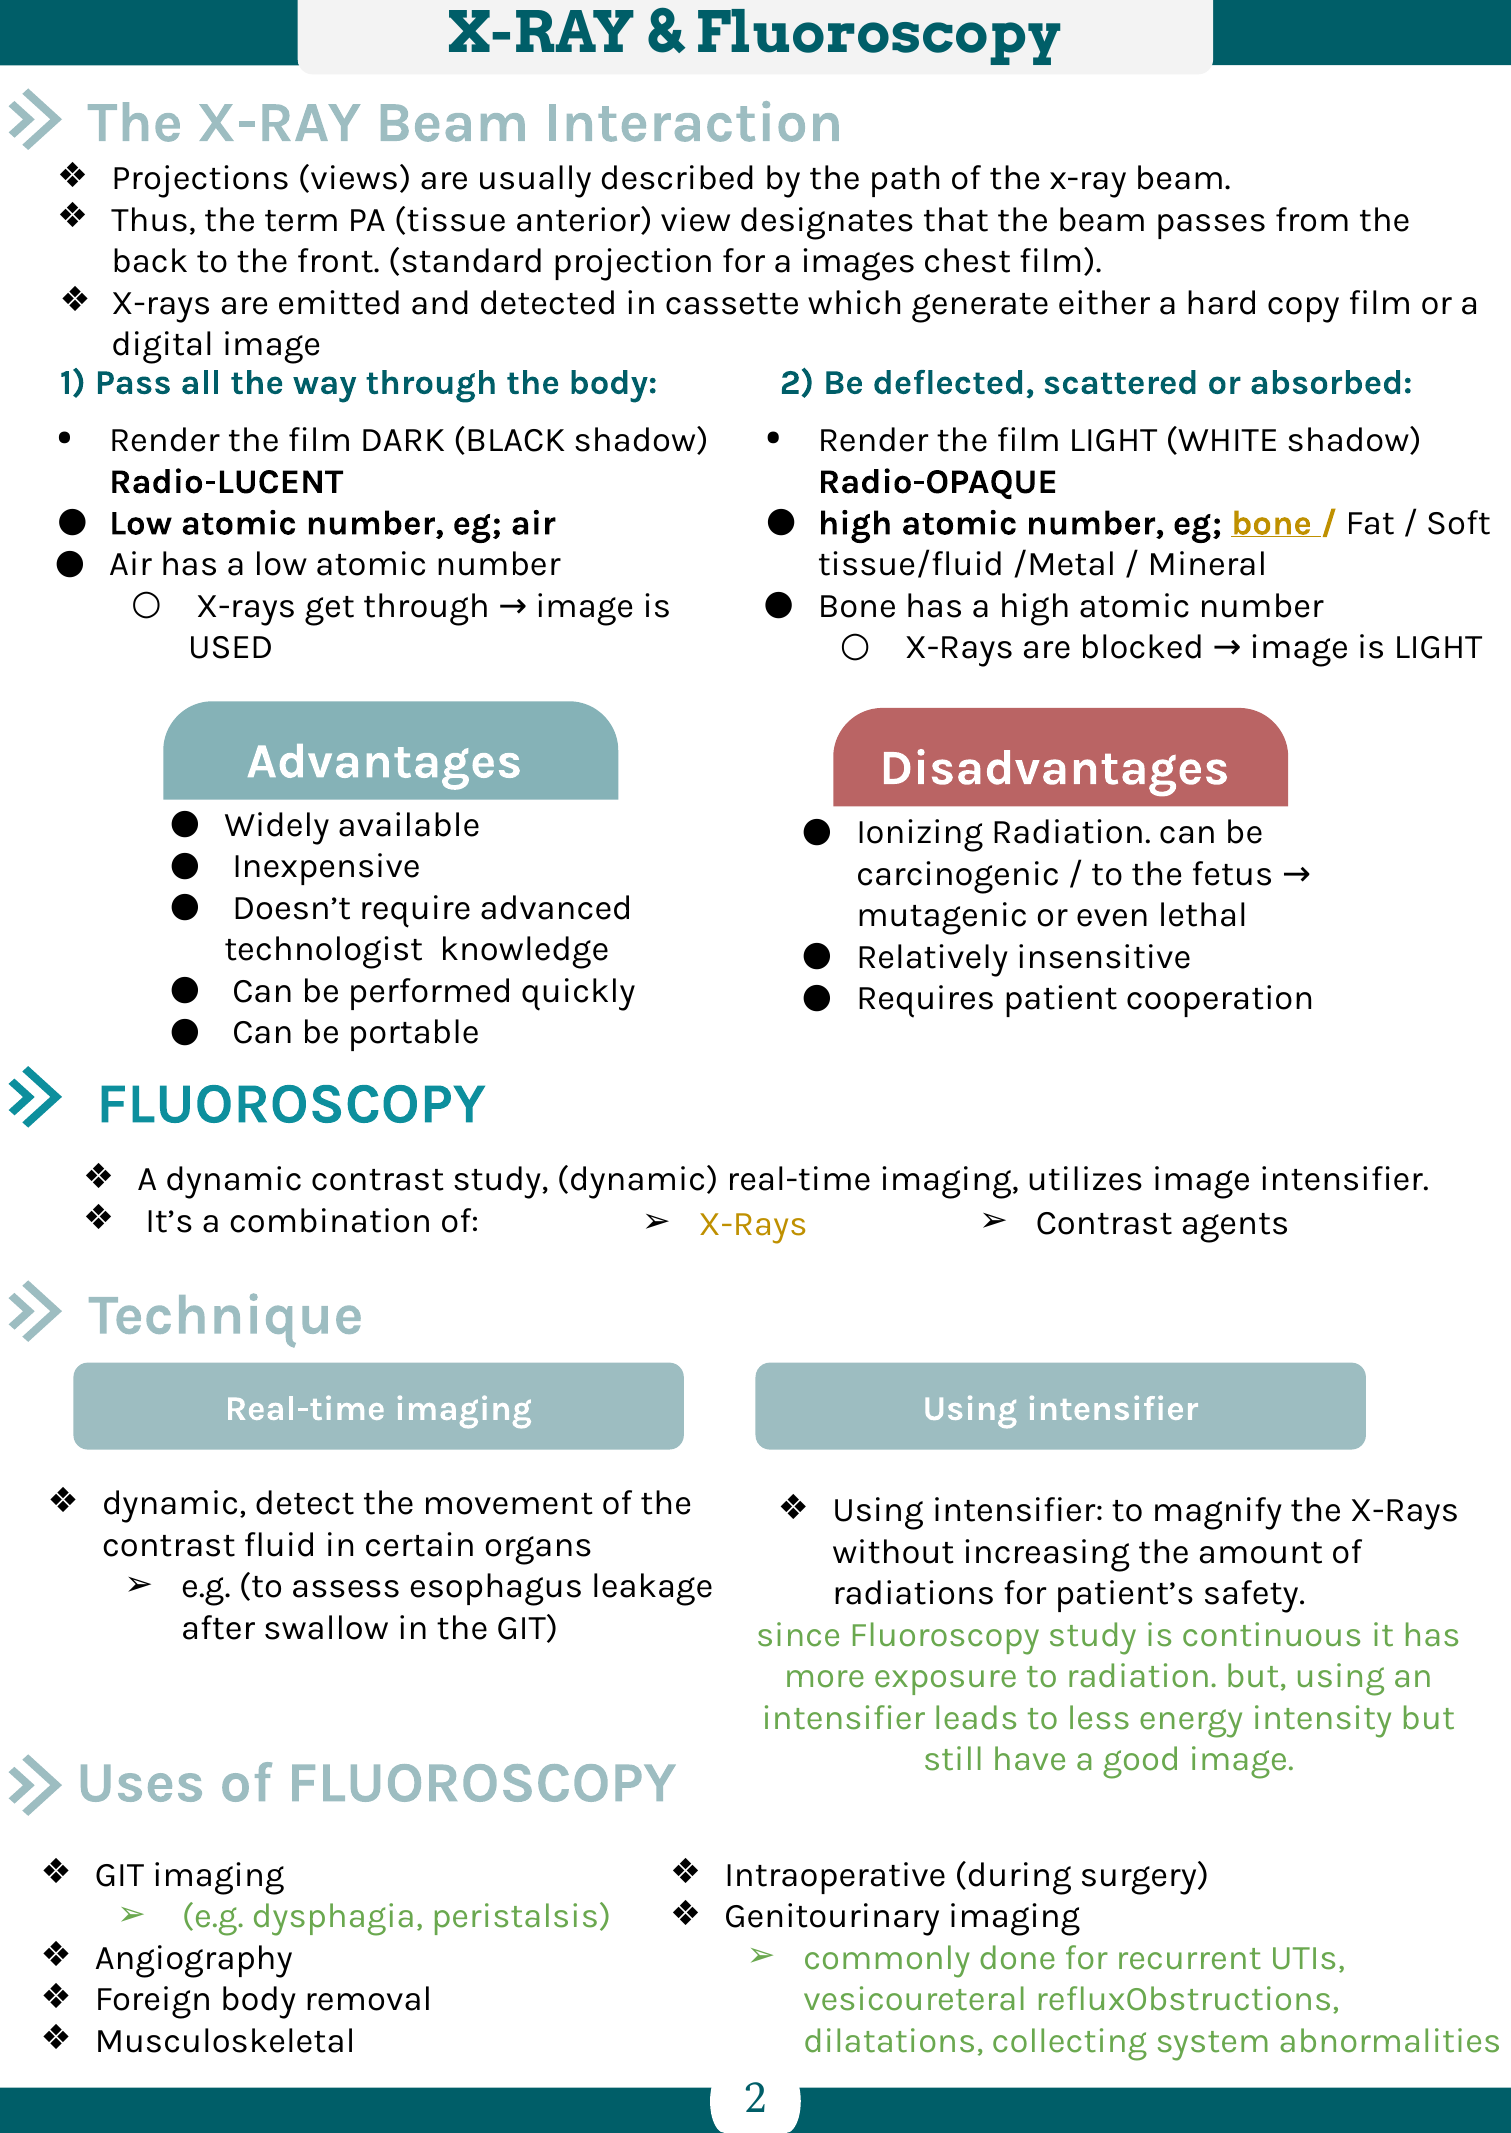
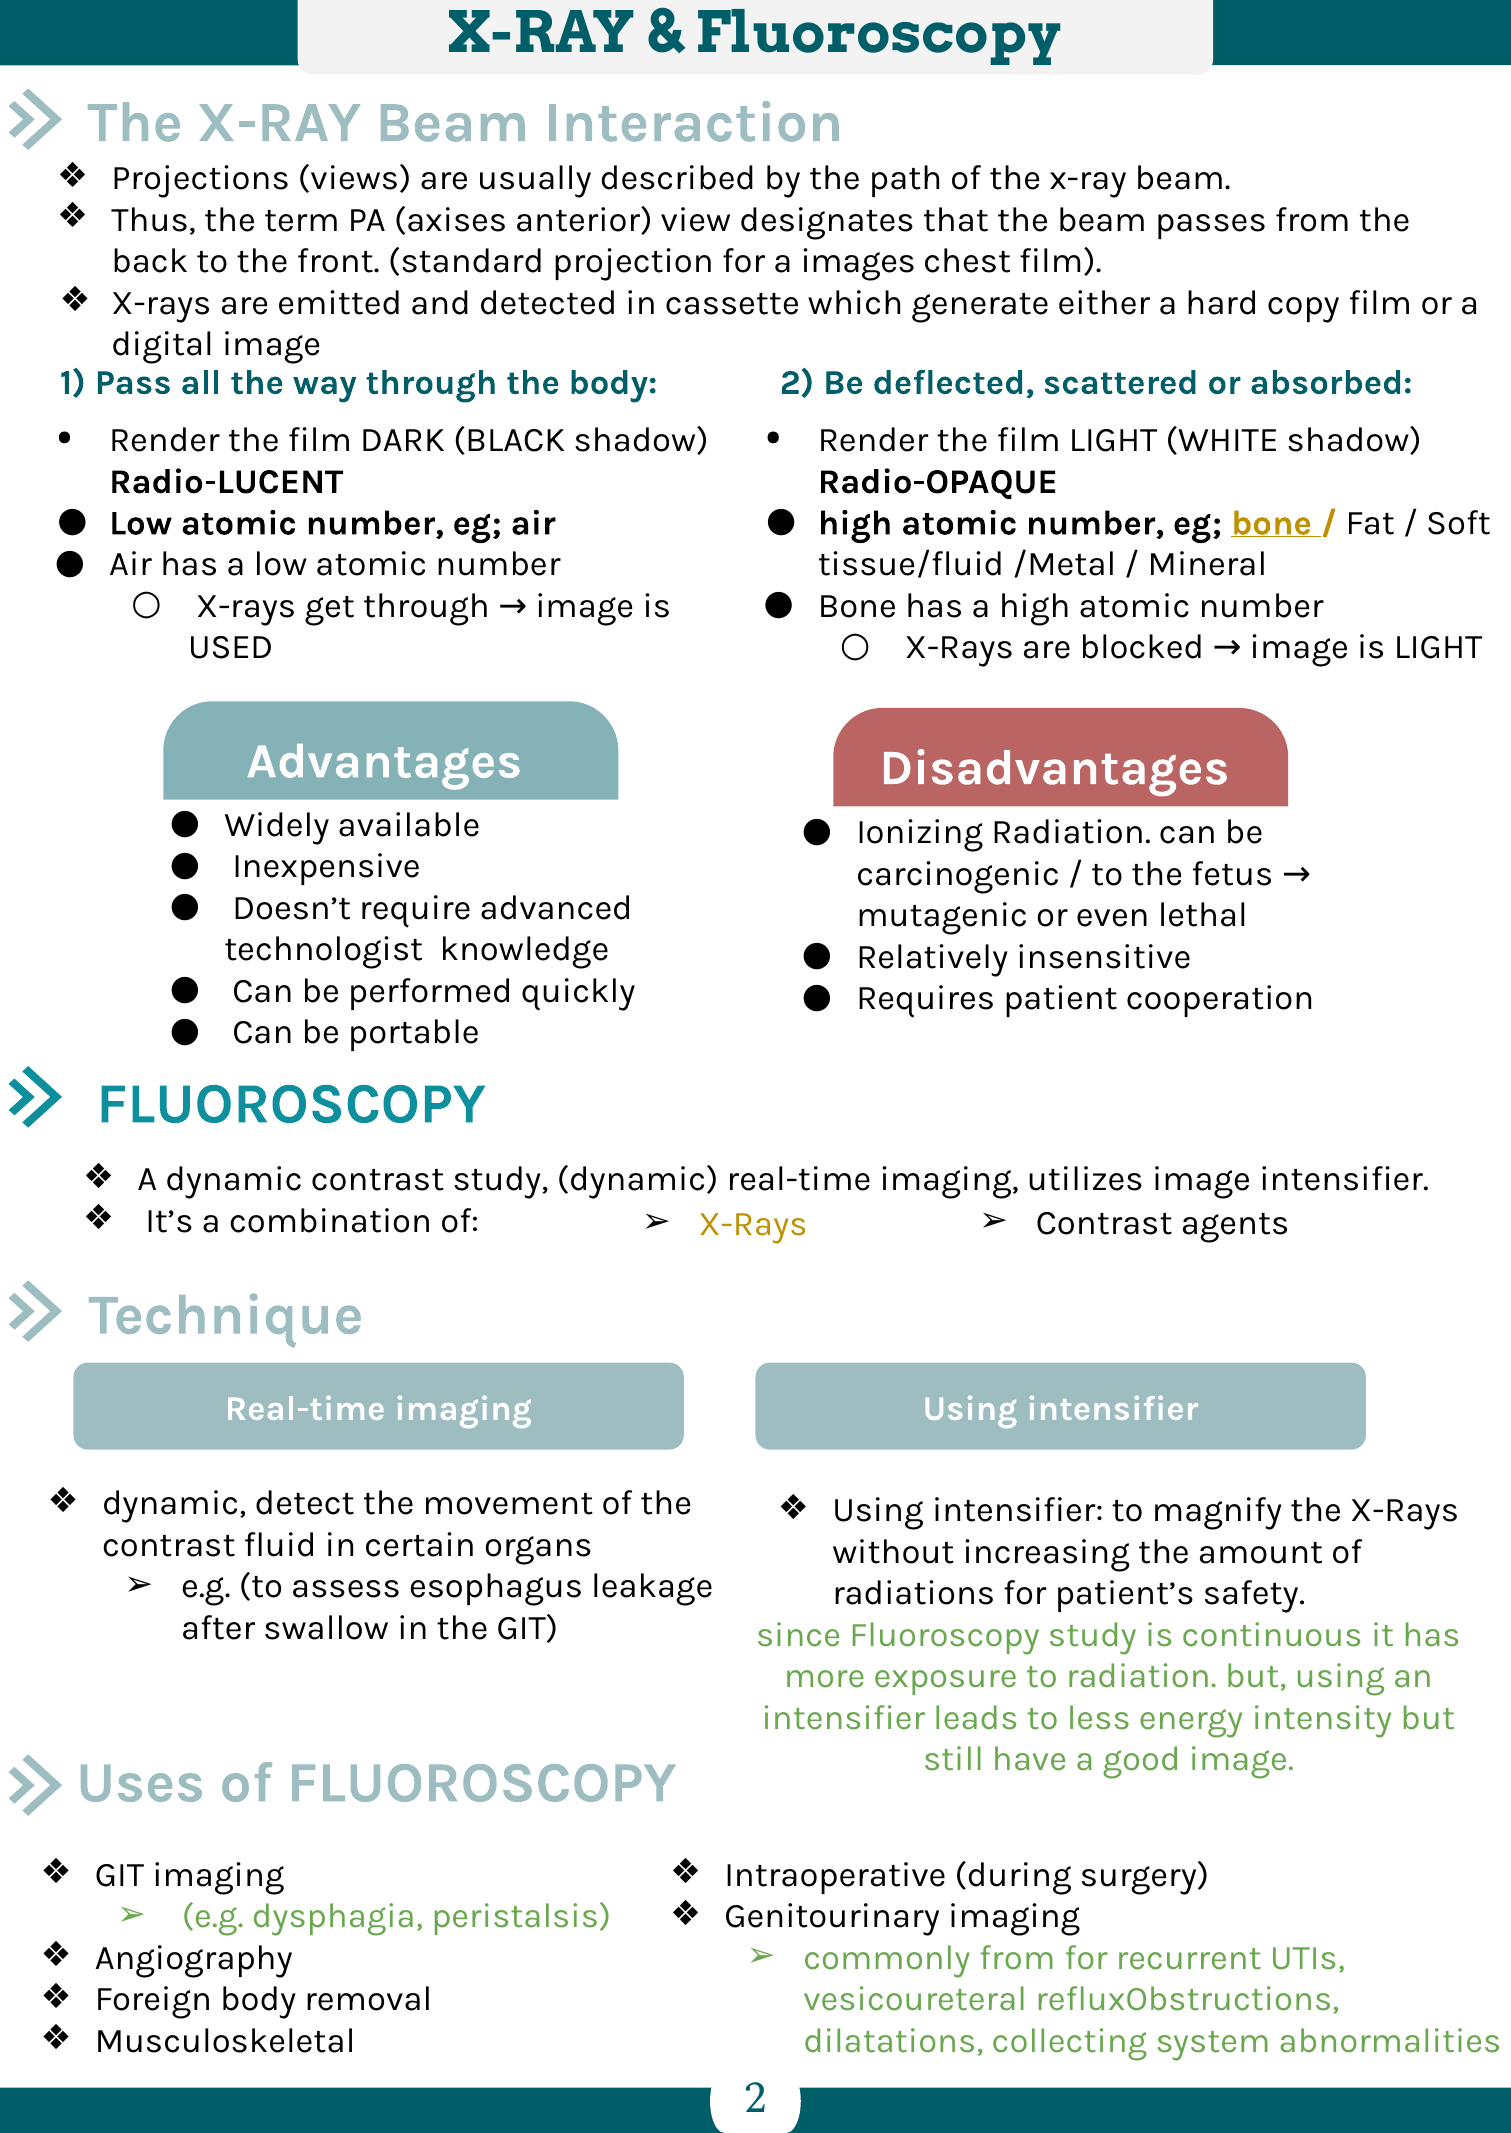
tissue: tissue -> axises (451, 220)
commonly done: done -> from (1017, 1958)
